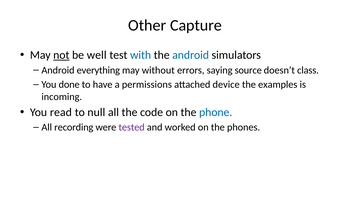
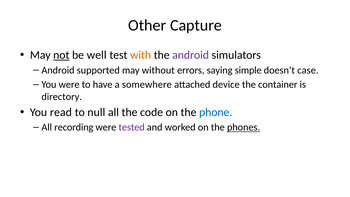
with colour: blue -> orange (141, 55)
android colour: blue -> purple (191, 55)
everything: everything -> supported (98, 70)
source: source -> simple (248, 70)
class: class -> case (308, 70)
You done: done -> were (69, 84)
permissions: permissions -> somewhere (147, 84)
examples: examples -> container (278, 84)
incoming: incoming -> directory (62, 97)
phones underline: none -> present (244, 127)
